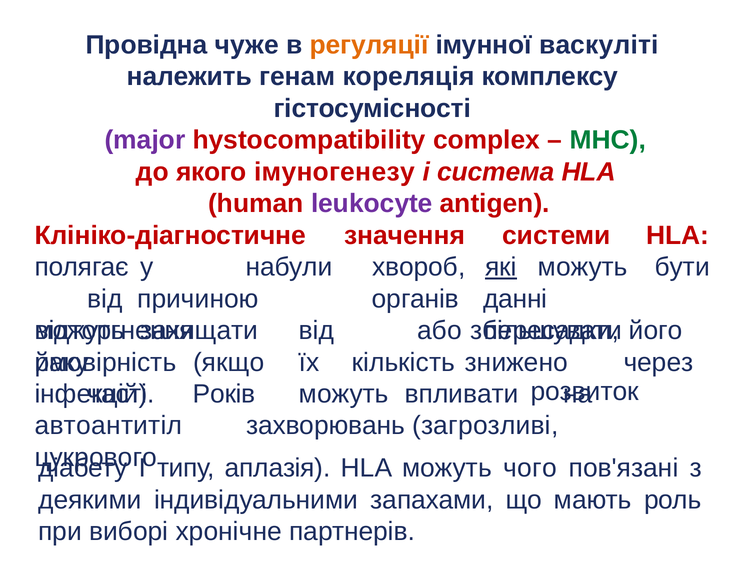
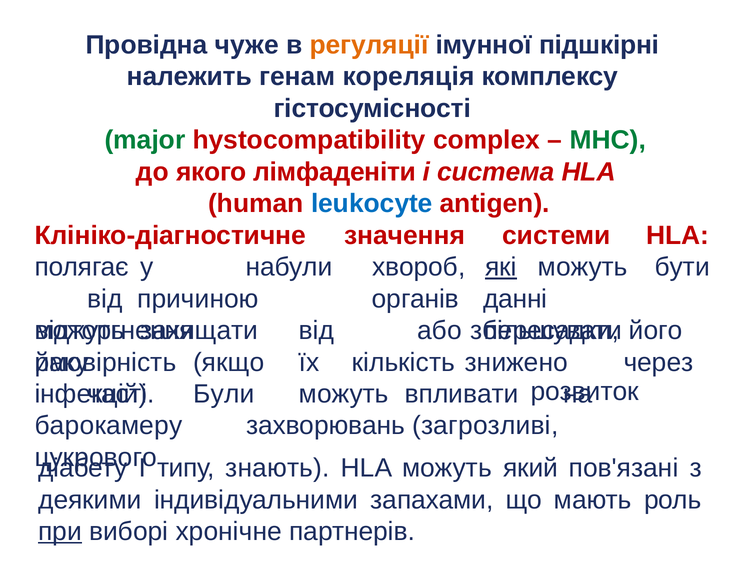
васкуліті: васкуліті -> підшкірні (599, 45)
major colour: purple -> green (145, 140)
імуногенезу: імуногенезу -> лімфаденіти (335, 172)
leukocyte colour: purple -> blue (372, 204)
Років: Років -> Були (224, 394)
автоантитіл: автоантитіл -> барокамеру (109, 426)
аплазія: аплазія -> знають (277, 468)
чого: чого -> який (530, 468)
при underline: none -> present (60, 532)
